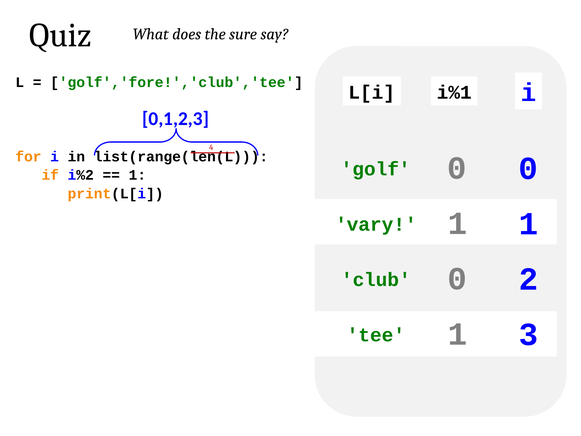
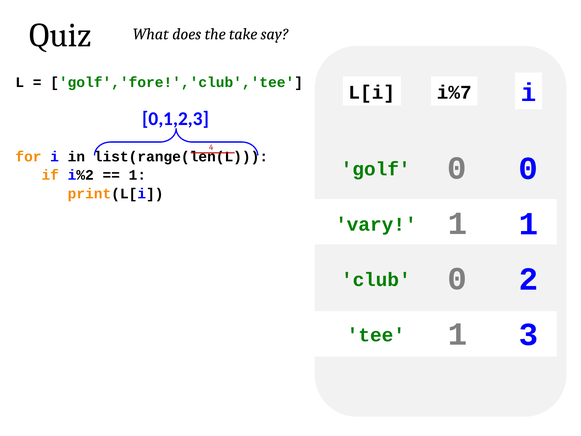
sure: sure -> take (243, 34)
i%1: i%1 -> i%7 (454, 92)
